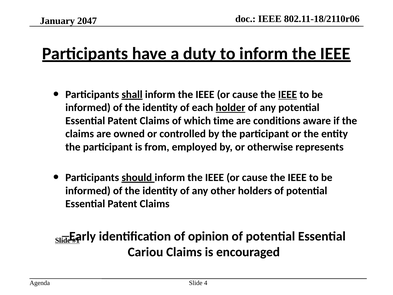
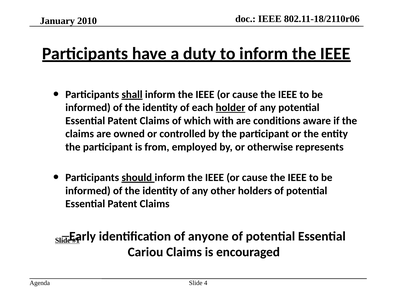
2047: 2047 -> 2010 (87, 21)
IEEE underline: present -> none (288, 94)
time: time -> with (224, 121)
opinion: opinion -> anyone (208, 236)
